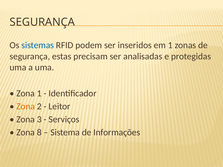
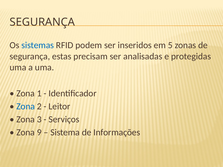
em 1: 1 -> 5 (170, 45)
Zona colour: orange -> blue (26, 107)
8: 8 -> 9 (39, 133)
